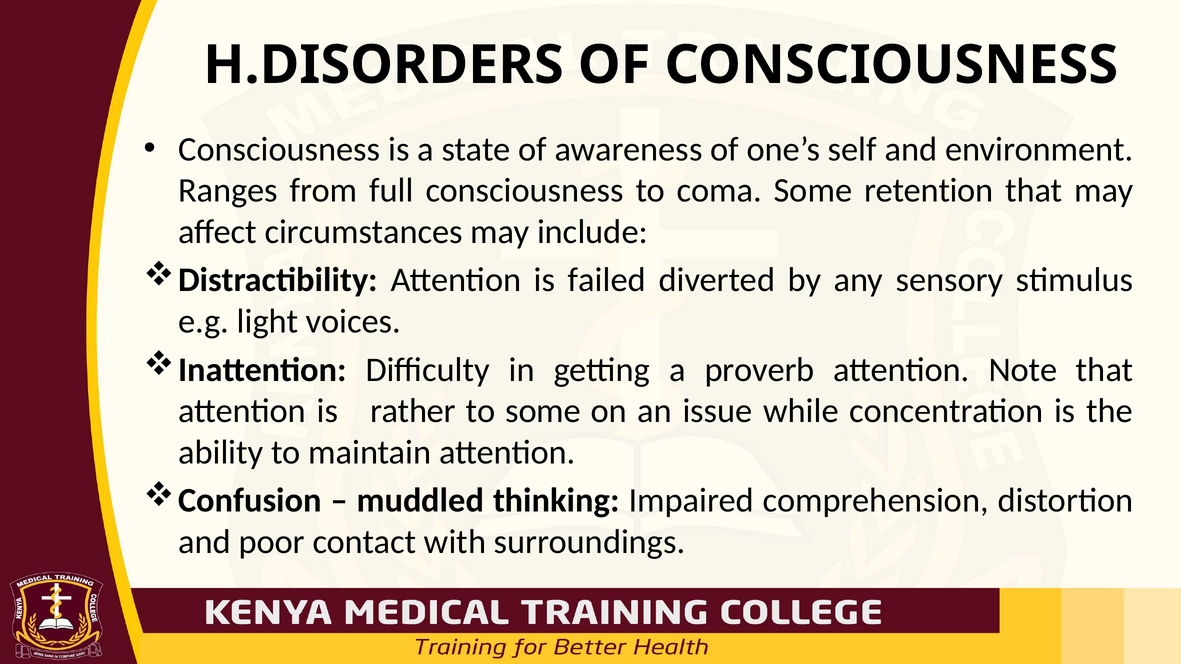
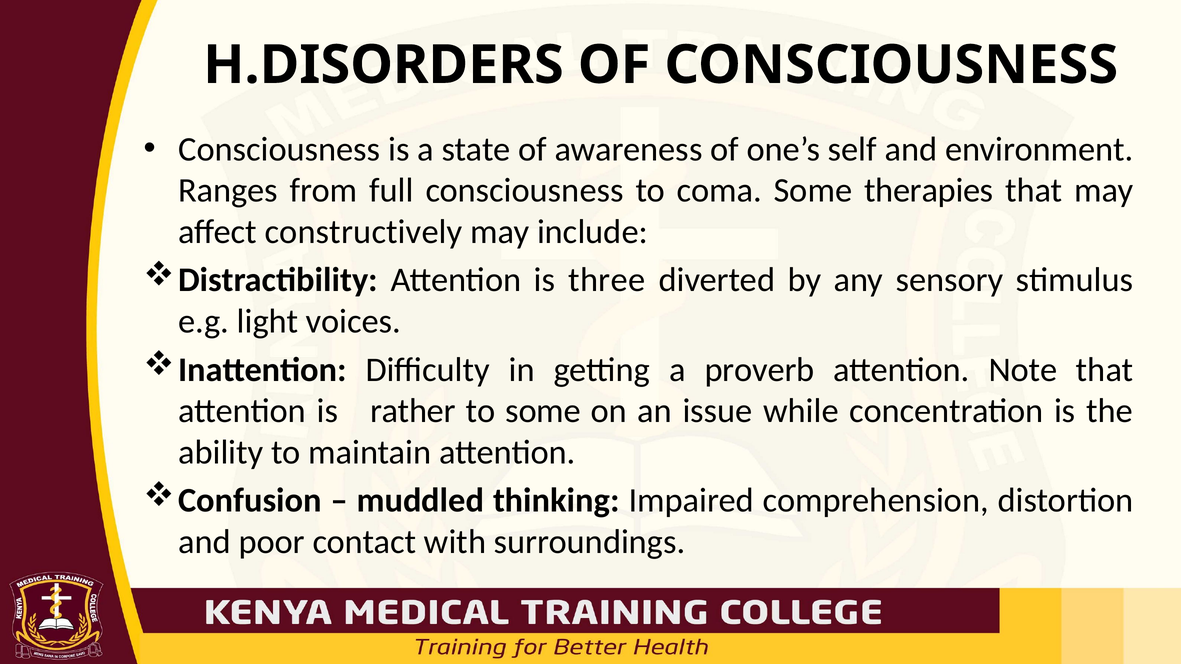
retention: retention -> therapies (929, 191)
circumstances: circumstances -> constructively (364, 232)
failed: failed -> three (607, 280)
